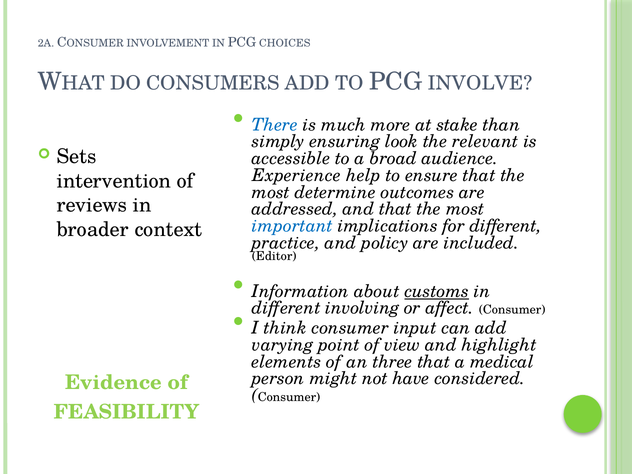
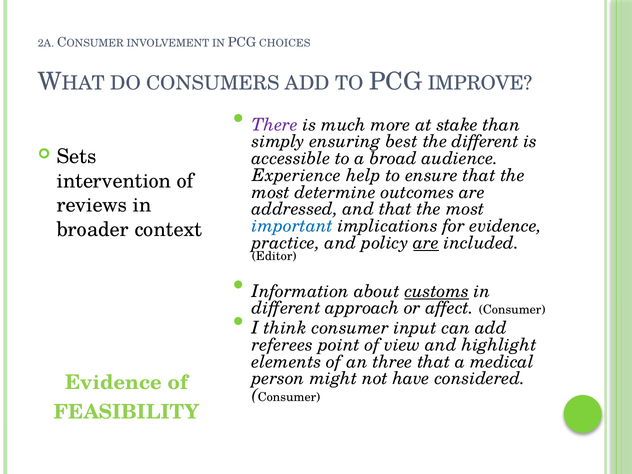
INVOLVE: INVOLVE -> IMPROVE (480, 83)
There colour: blue -> purple (275, 125)
look: look -> best (402, 142)
the relevant: relevant -> different (486, 142)
for different: different -> evidence (506, 226)
are underline: none -> present (426, 243)
involving: involving -> approach (362, 308)
varying: varying -> referees (283, 345)
